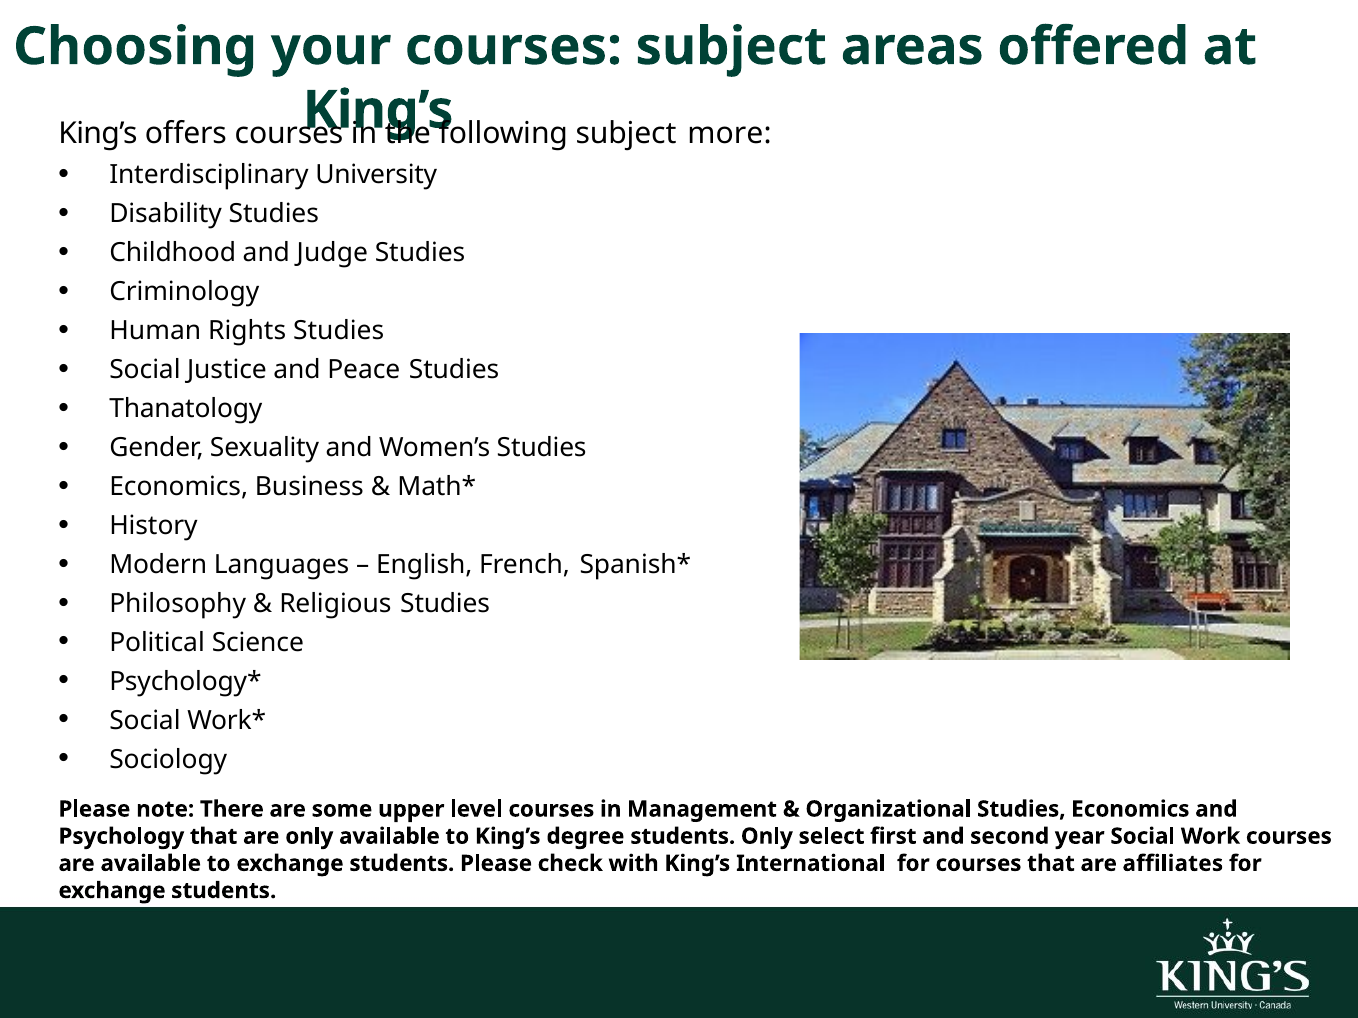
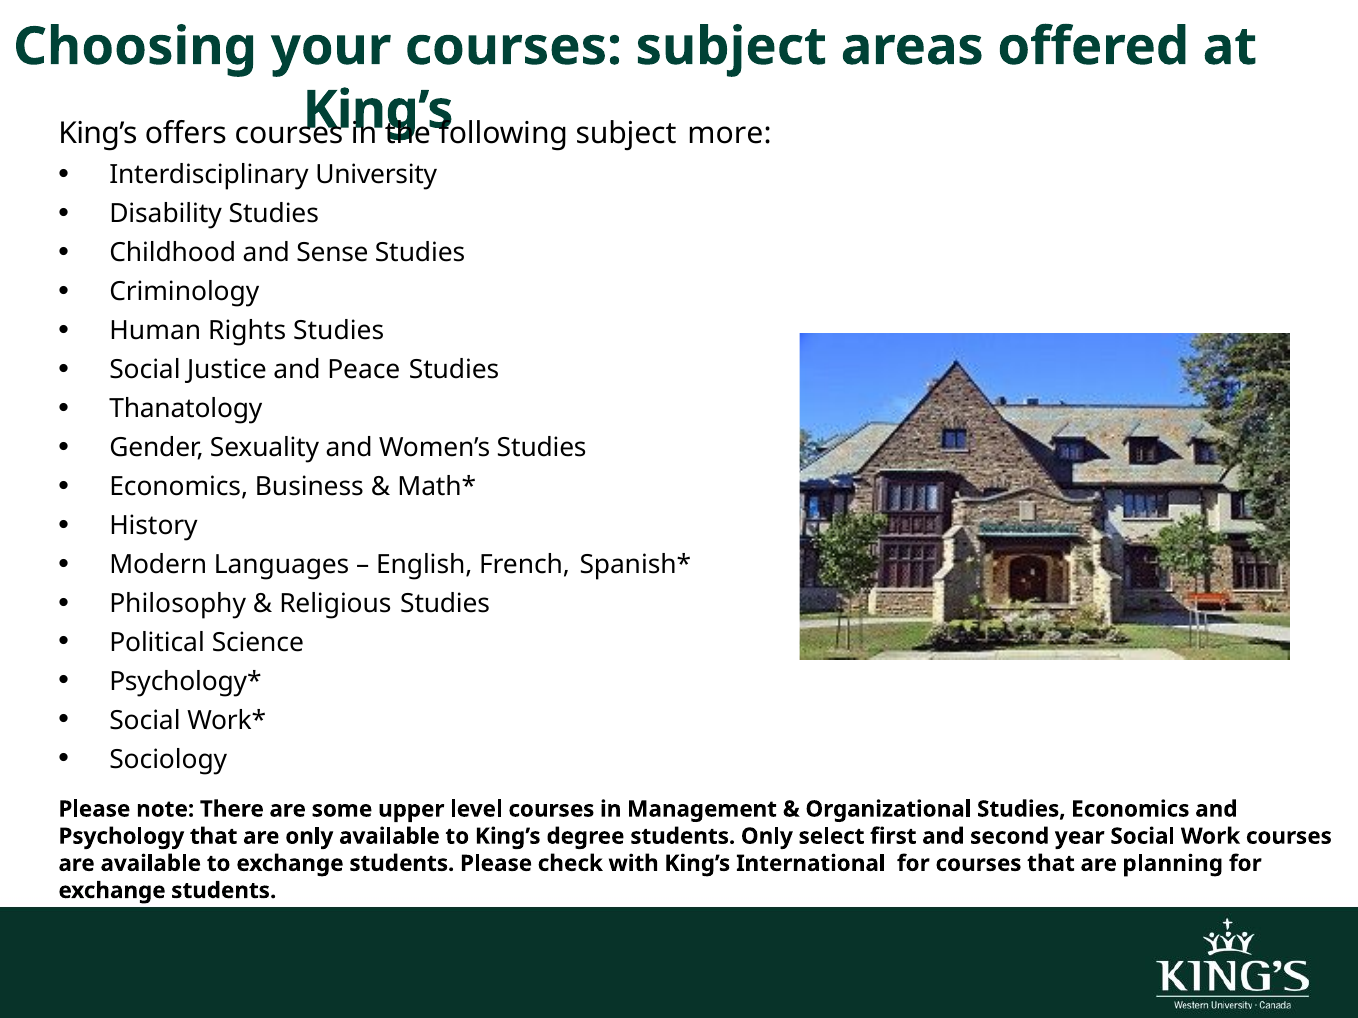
Judge: Judge -> Sense (333, 253)
affiliates: affiliates -> planning (1173, 864)
